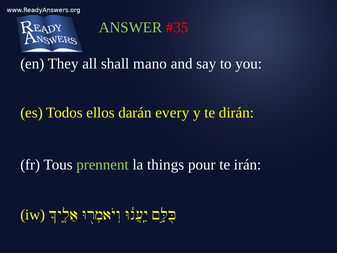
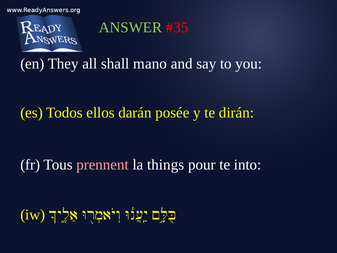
every: every -> posée (172, 112)
prennent colour: light green -> pink (103, 164)
irán: irán -> into (248, 164)
